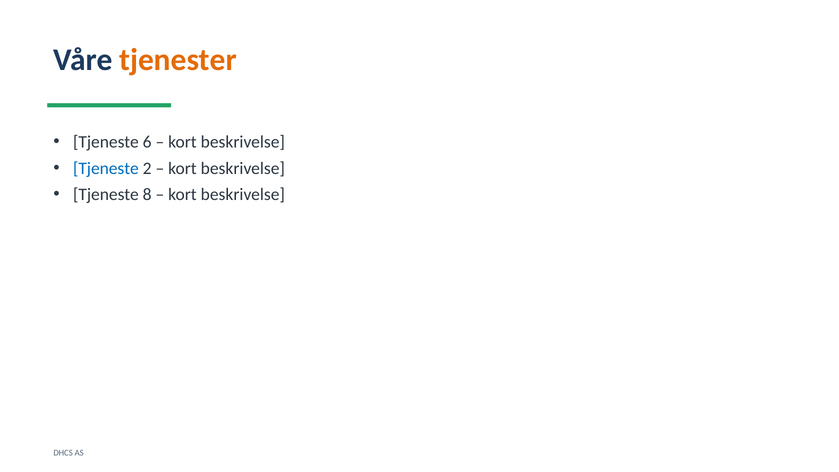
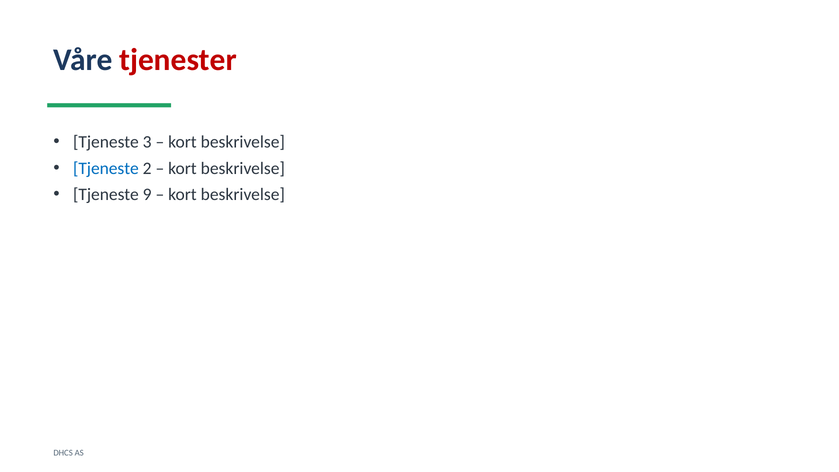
tjenester colour: orange -> red (178, 60)
6: 6 -> 3 (147, 142)
8: 8 -> 9 (147, 195)
